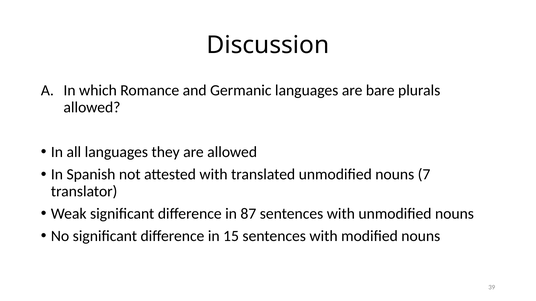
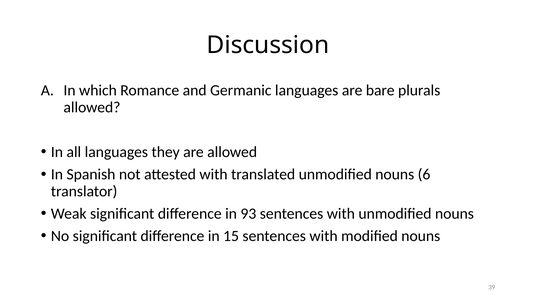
7: 7 -> 6 (424, 175)
87: 87 -> 93 (248, 214)
